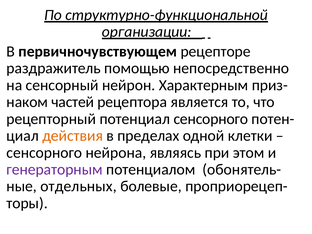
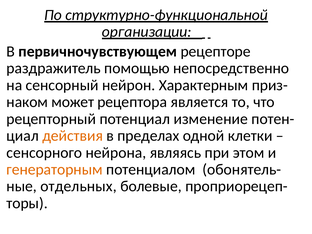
частей: частей -> может (73, 102)
потенциал сенсорного: сенсорного -> изменение (211, 119)
генераторным colour: purple -> orange (55, 169)
